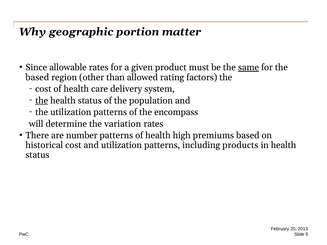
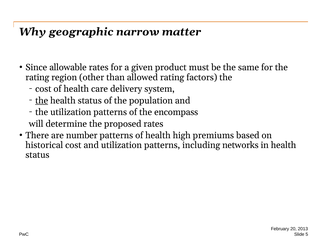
portion: portion -> narrow (138, 32)
same underline: present -> none (248, 68)
based: based -> rating (37, 77)
variation: variation -> proposed (123, 124)
products: products -> networks (240, 145)
